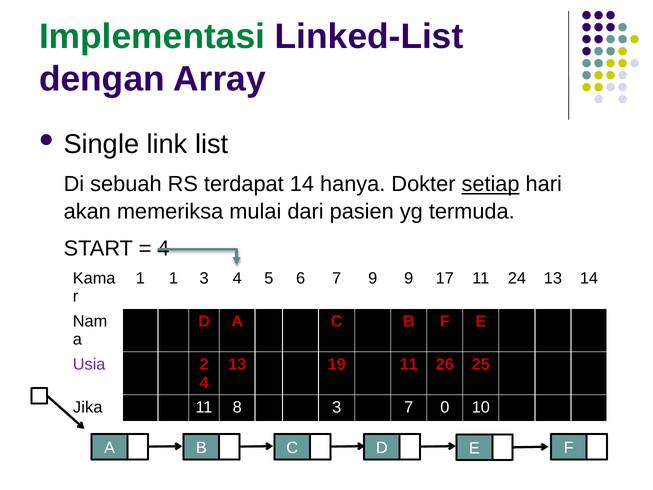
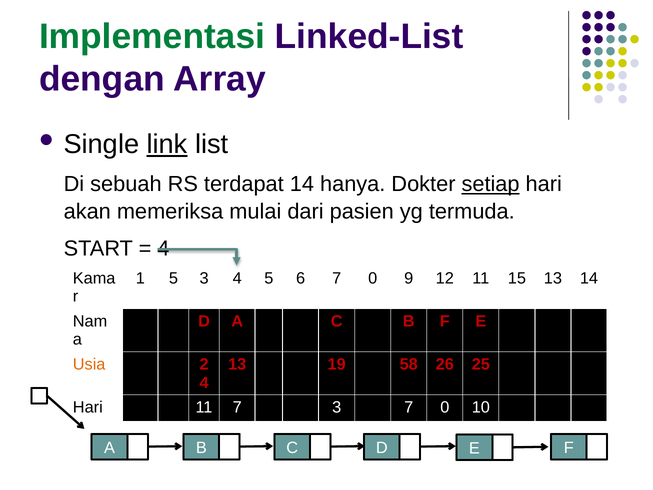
link underline: none -> present (167, 144)
1 1: 1 -> 5 (173, 278)
6 7 9: 9 -> 0 (373, 278)
17: 17 -> 12 (445, 278)
24: 24 -> 15 (517, 278)
Usia colour: purple -> orange (89, 364)
19 11: 11 -> 58 (409, 364)
Jika: Jika -> Hari (88, 407)
11 8: 8 -> 7 (237, 407)
